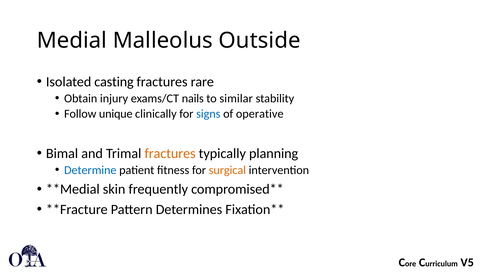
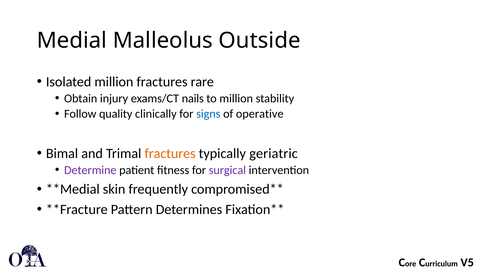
Isolated casting: casting -> million (114, 82)
to similar: similar -> million (236, 99)
unique: unique -> quality (116, 114)
planning: planning -> geriatric (274, 154)
Determine colour: blue -> purple (90, 170)
surgical colour: orange -> purple (227, 170)
